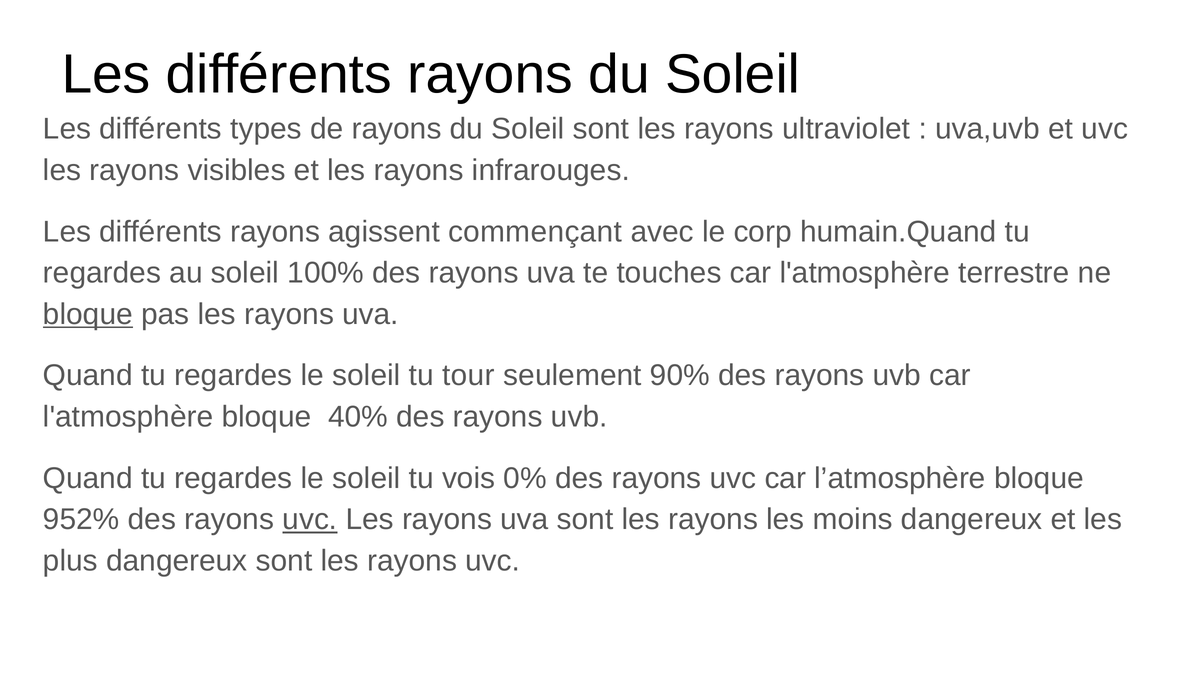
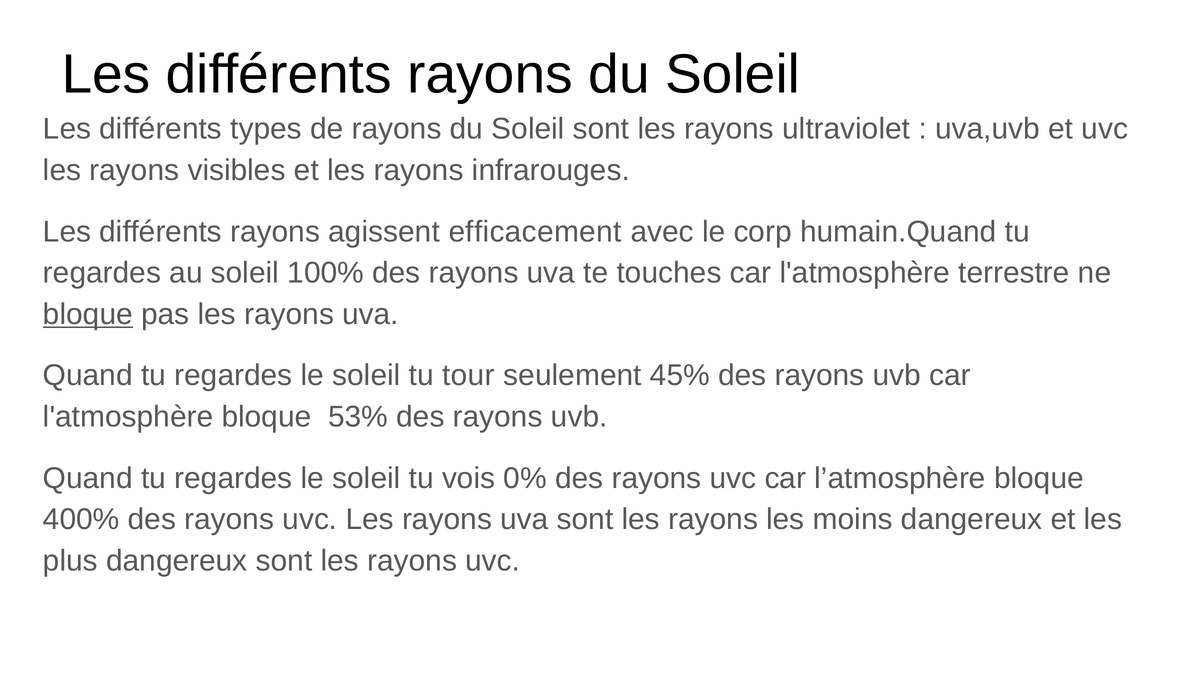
commençant: commençant -> efficacement (535, 232)
90%: 90% -> 45% (680, 376)
40%: 40% -> 53% (358, 417)
952%: 952% -> 400% (81, 519)
uvc underline: present -> none (310, 519)
